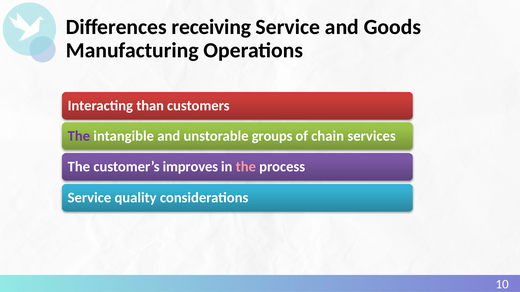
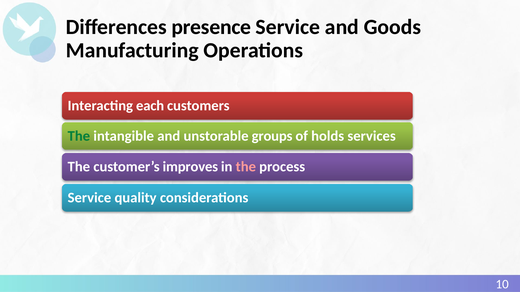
receiving: receiving -> presence (211, 27)
than: than -> each (150, 106)
The colour: purple -> green (79, 136)
chain: chain -> holds (328, 136)
